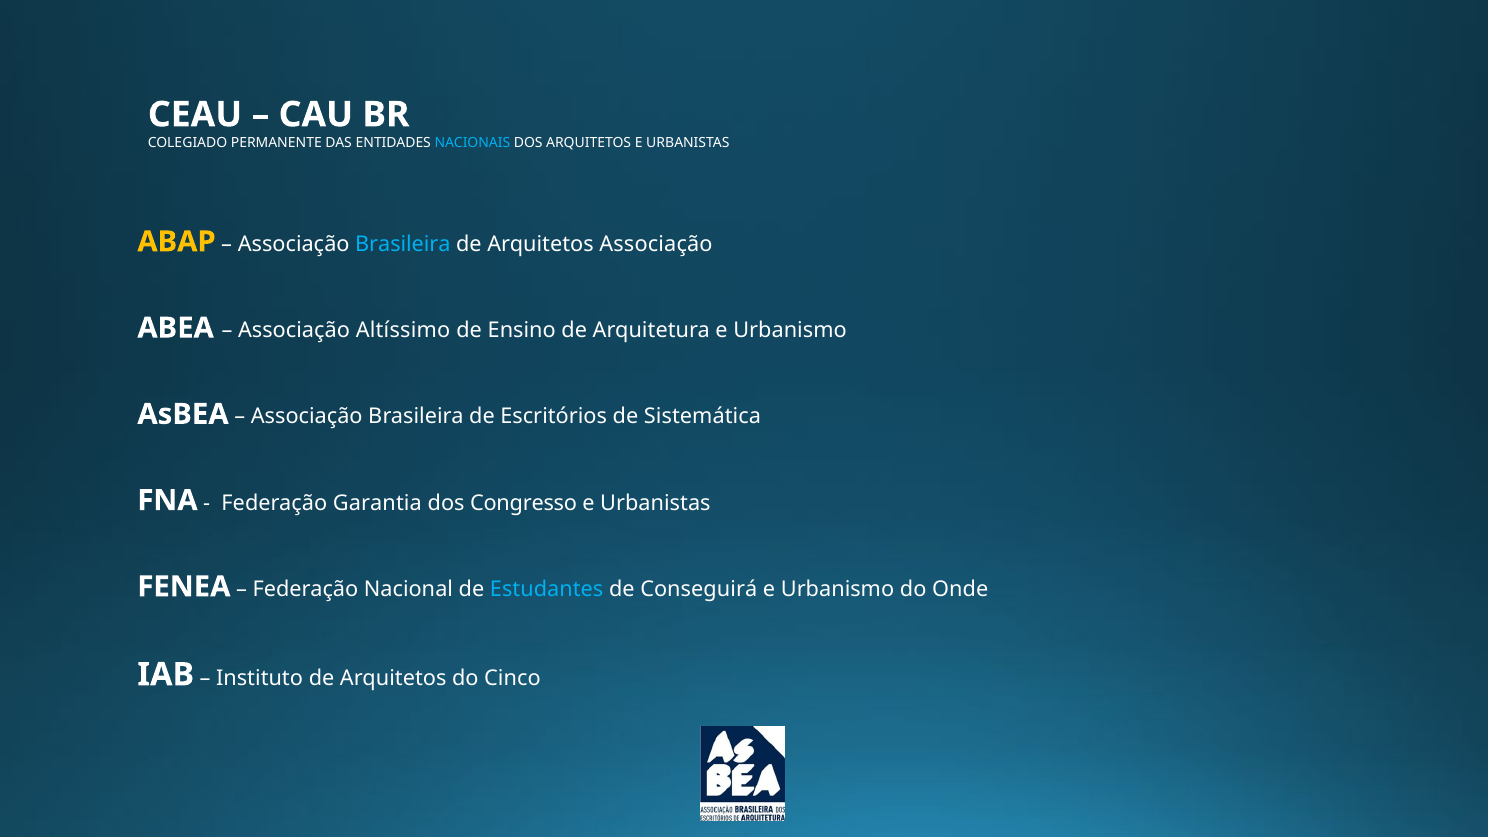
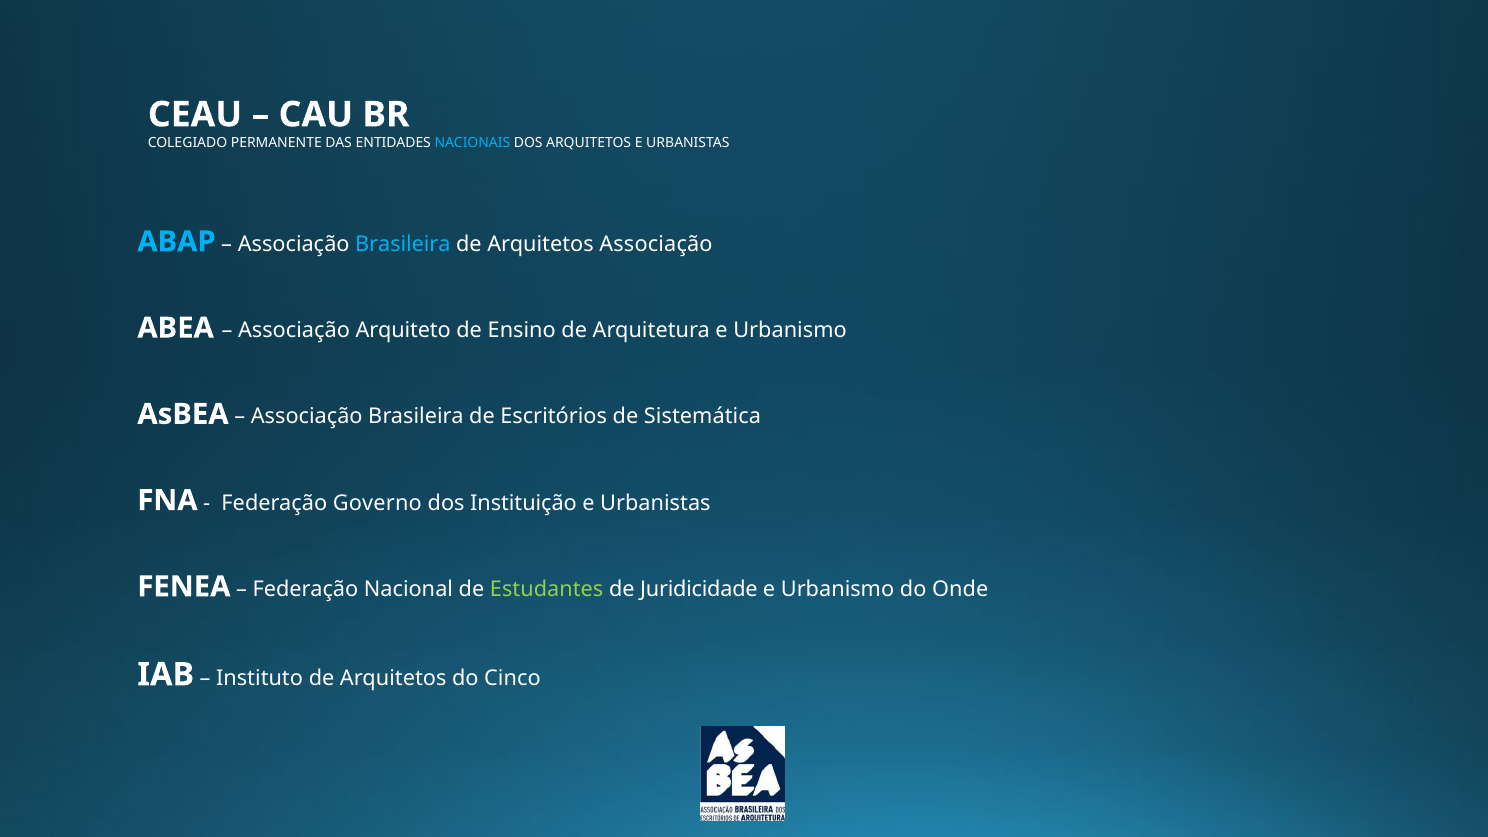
ABAP colour: yellow -> light blue (177, 242)
Altíssimo: Altíssimo -> Arquiteto (403, 330)
Garantia: Garantia -> Governo (377, 503)
Congresso: Congresso -> Instituição (523, 503)
Estudantes colour: light blue -> light green (547, 589)
Conseguirá: Conseguirá -> Juridicidade (699, 589)
